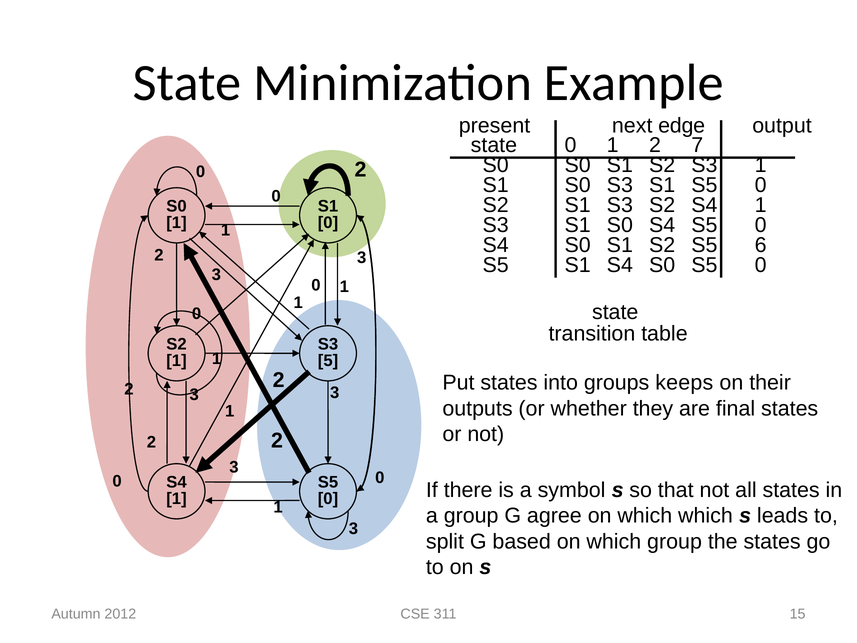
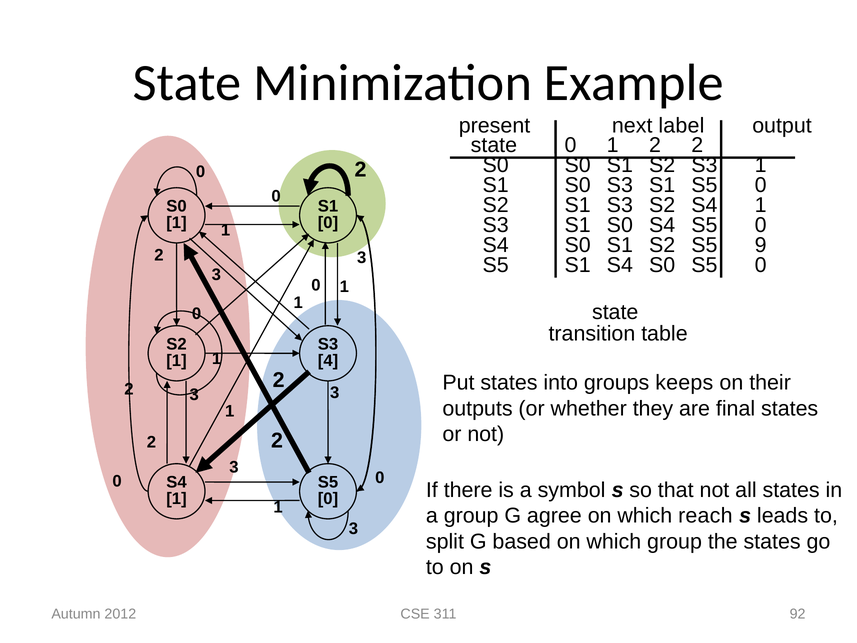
edge: edge -> label (681, 125)
1 2 7: 7 -> 2 (697, 145)
6: 6 -> 9 (761, 245)
5: 5 -> 4 (328, 361)
which which: which -> reach (705, 516)
15: 15 -> 92 (798, 614)
